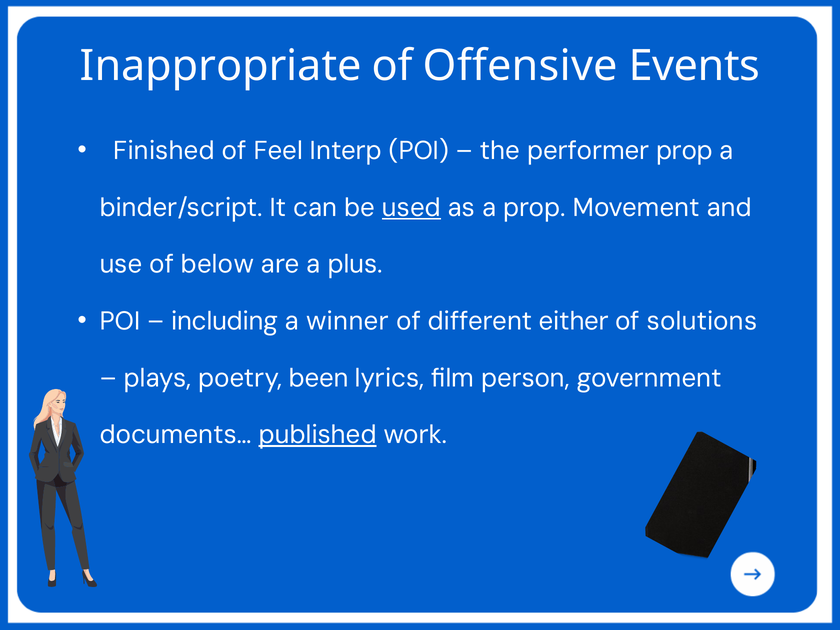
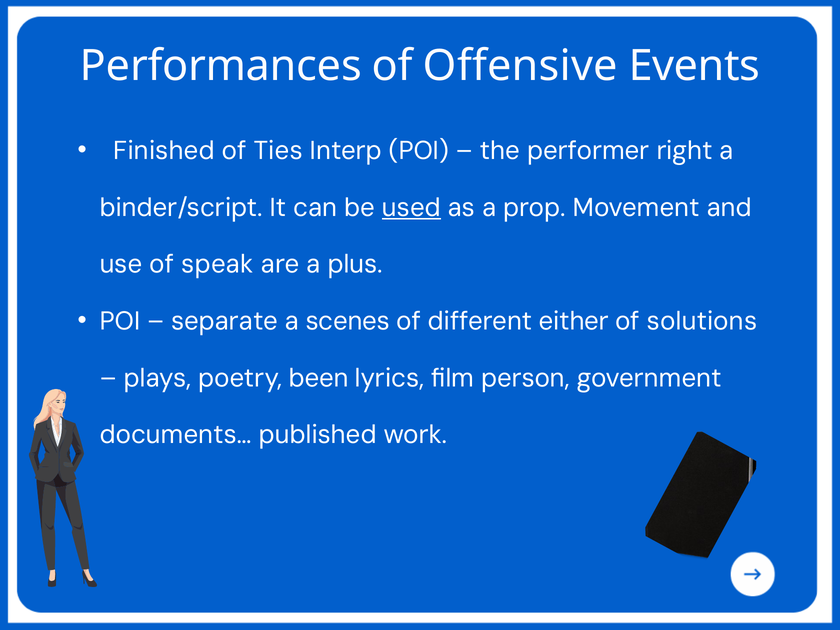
Inappropriate: Inappropriate -> Performances (221, 66)
Feel: Feel -> Ties (278, 151)
performer prop: prop -> right (685, 151)
below: below -> speak (217, 264)
including: including -> separate (225, 321)
winner: winner -> scenes (348, 321)
published underline: present -> none (318, 435)
